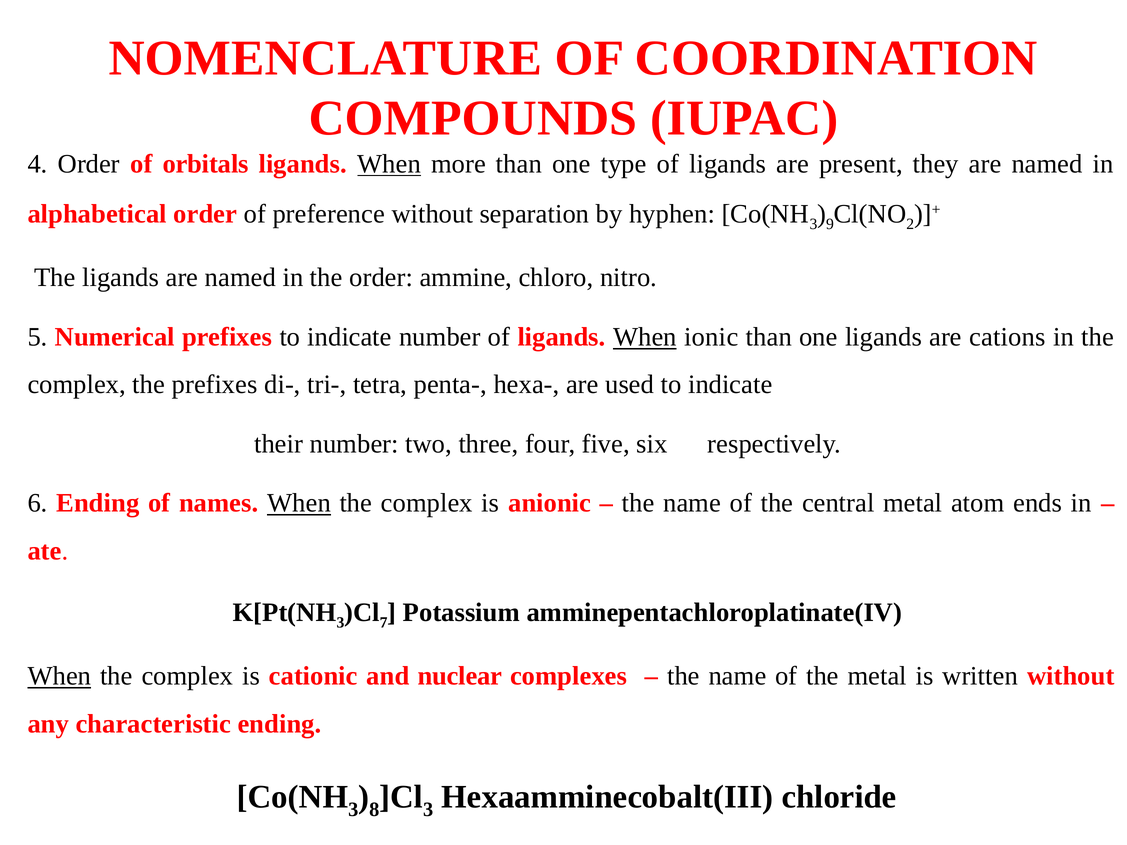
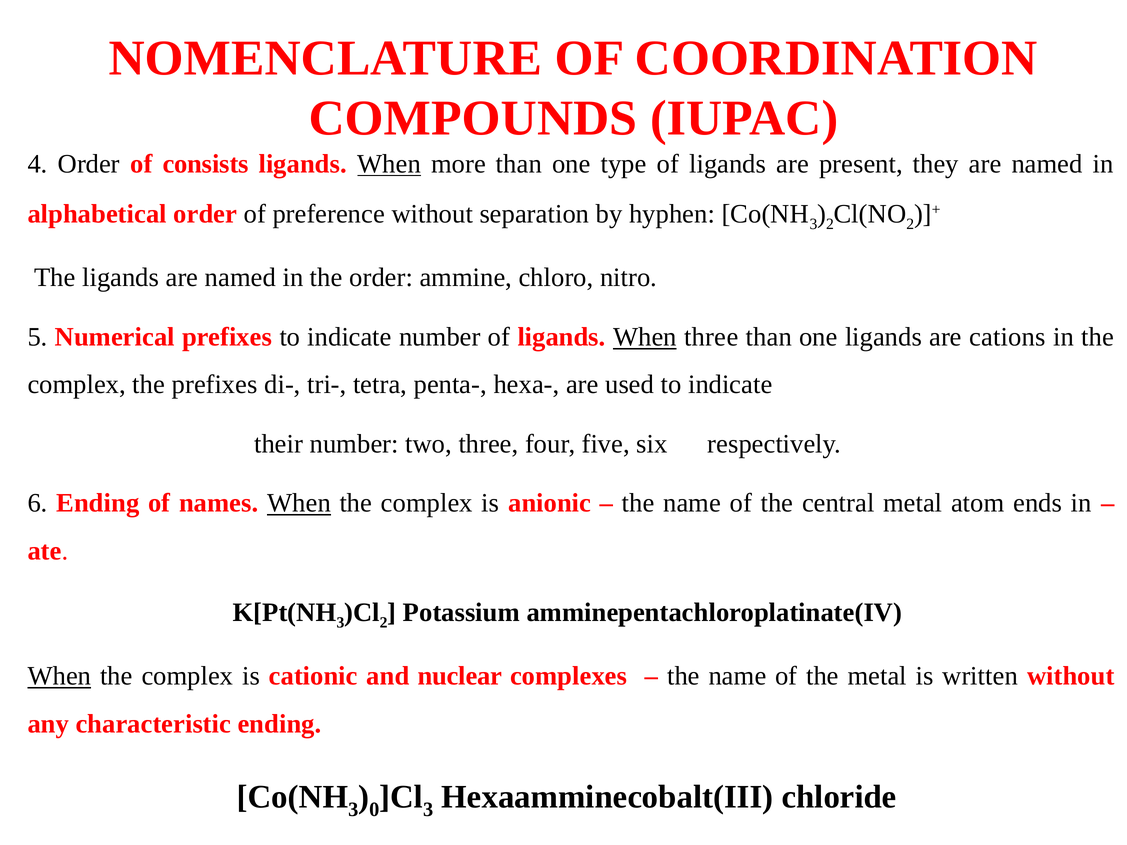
orbitals: orbitals -> consists (206, 164)
9: 9 -> 2 (830, 224)
When ionic: ionic -> three (711, 337)
7: 7 -> 2 (384, 623)
8: 8 -> 0 (374, 810)
